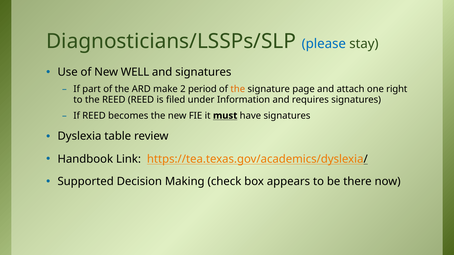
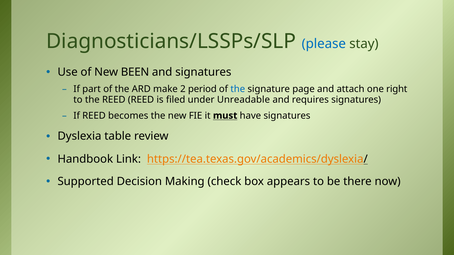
WELL: WELL -> BEEN (135, 72)
the colour: orange -> blue (238, 89)
Information: Information -> Unreadable (243, 100)
